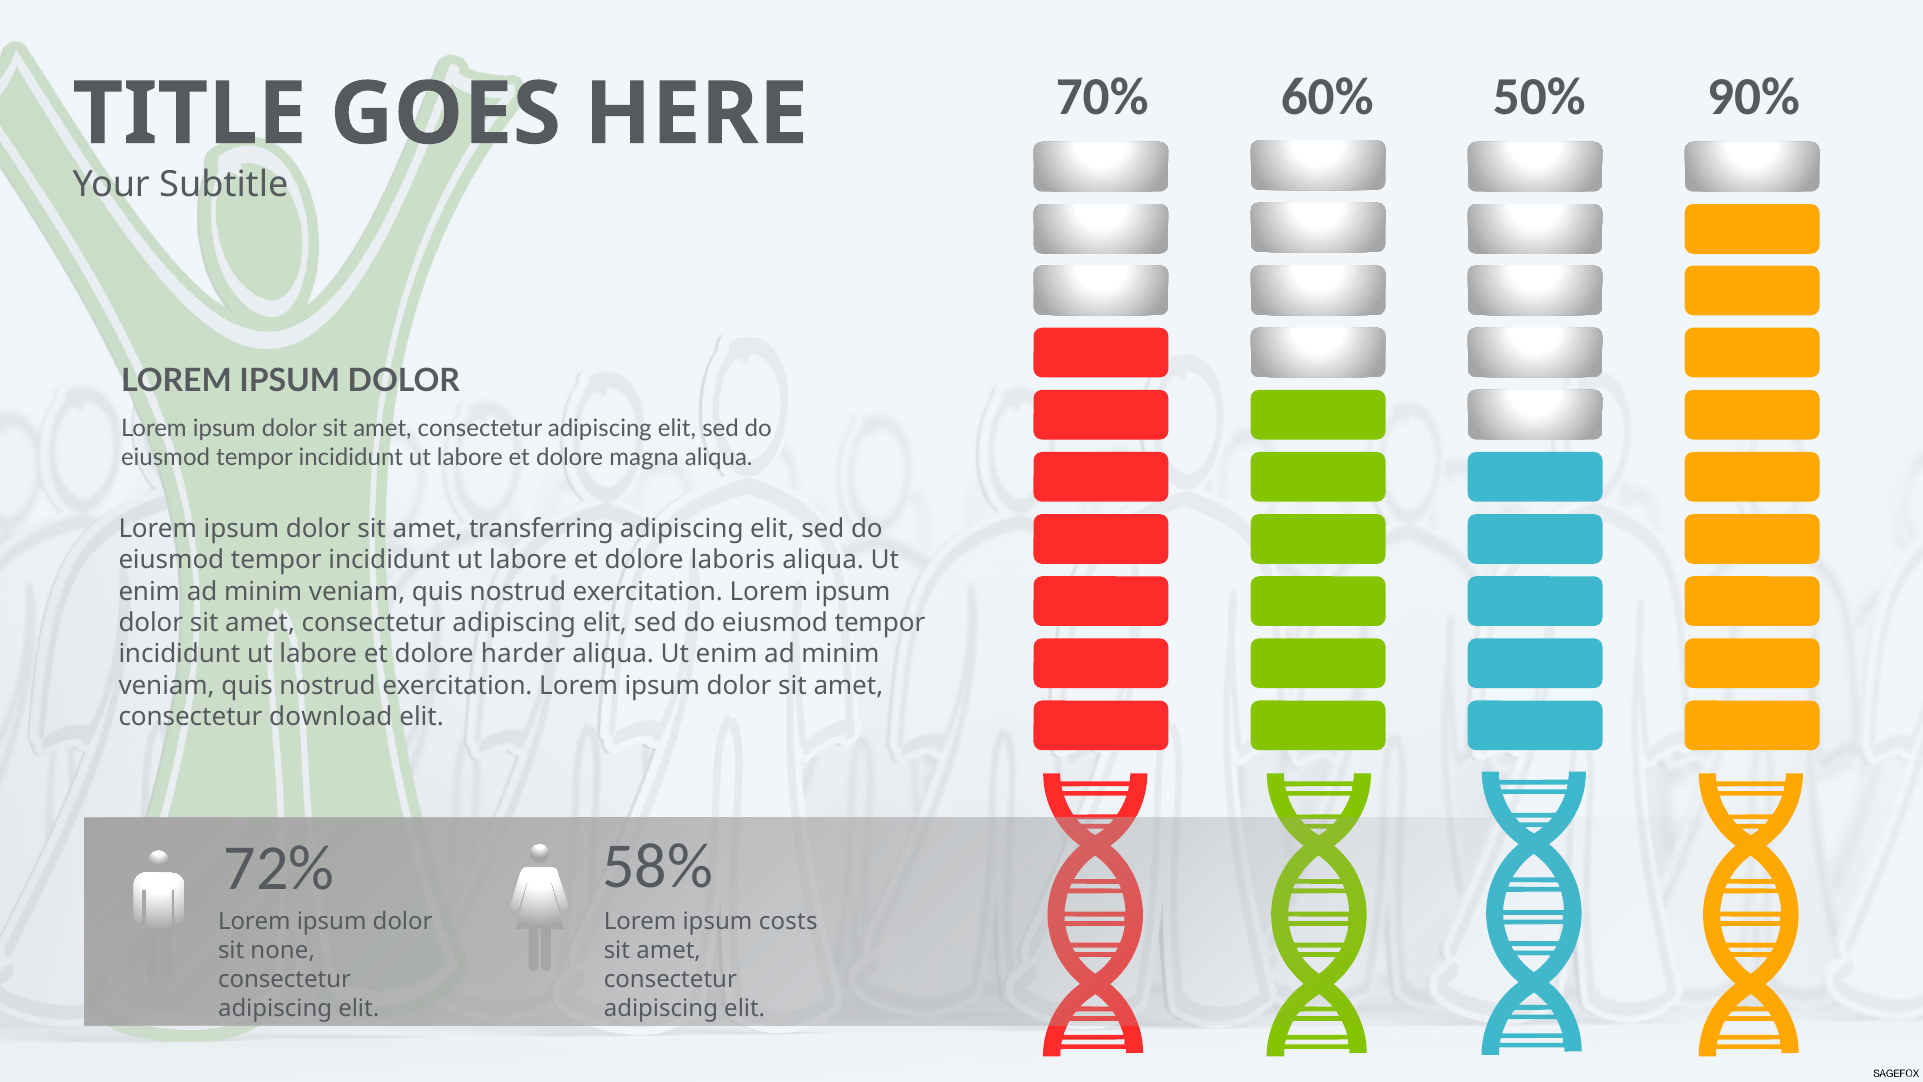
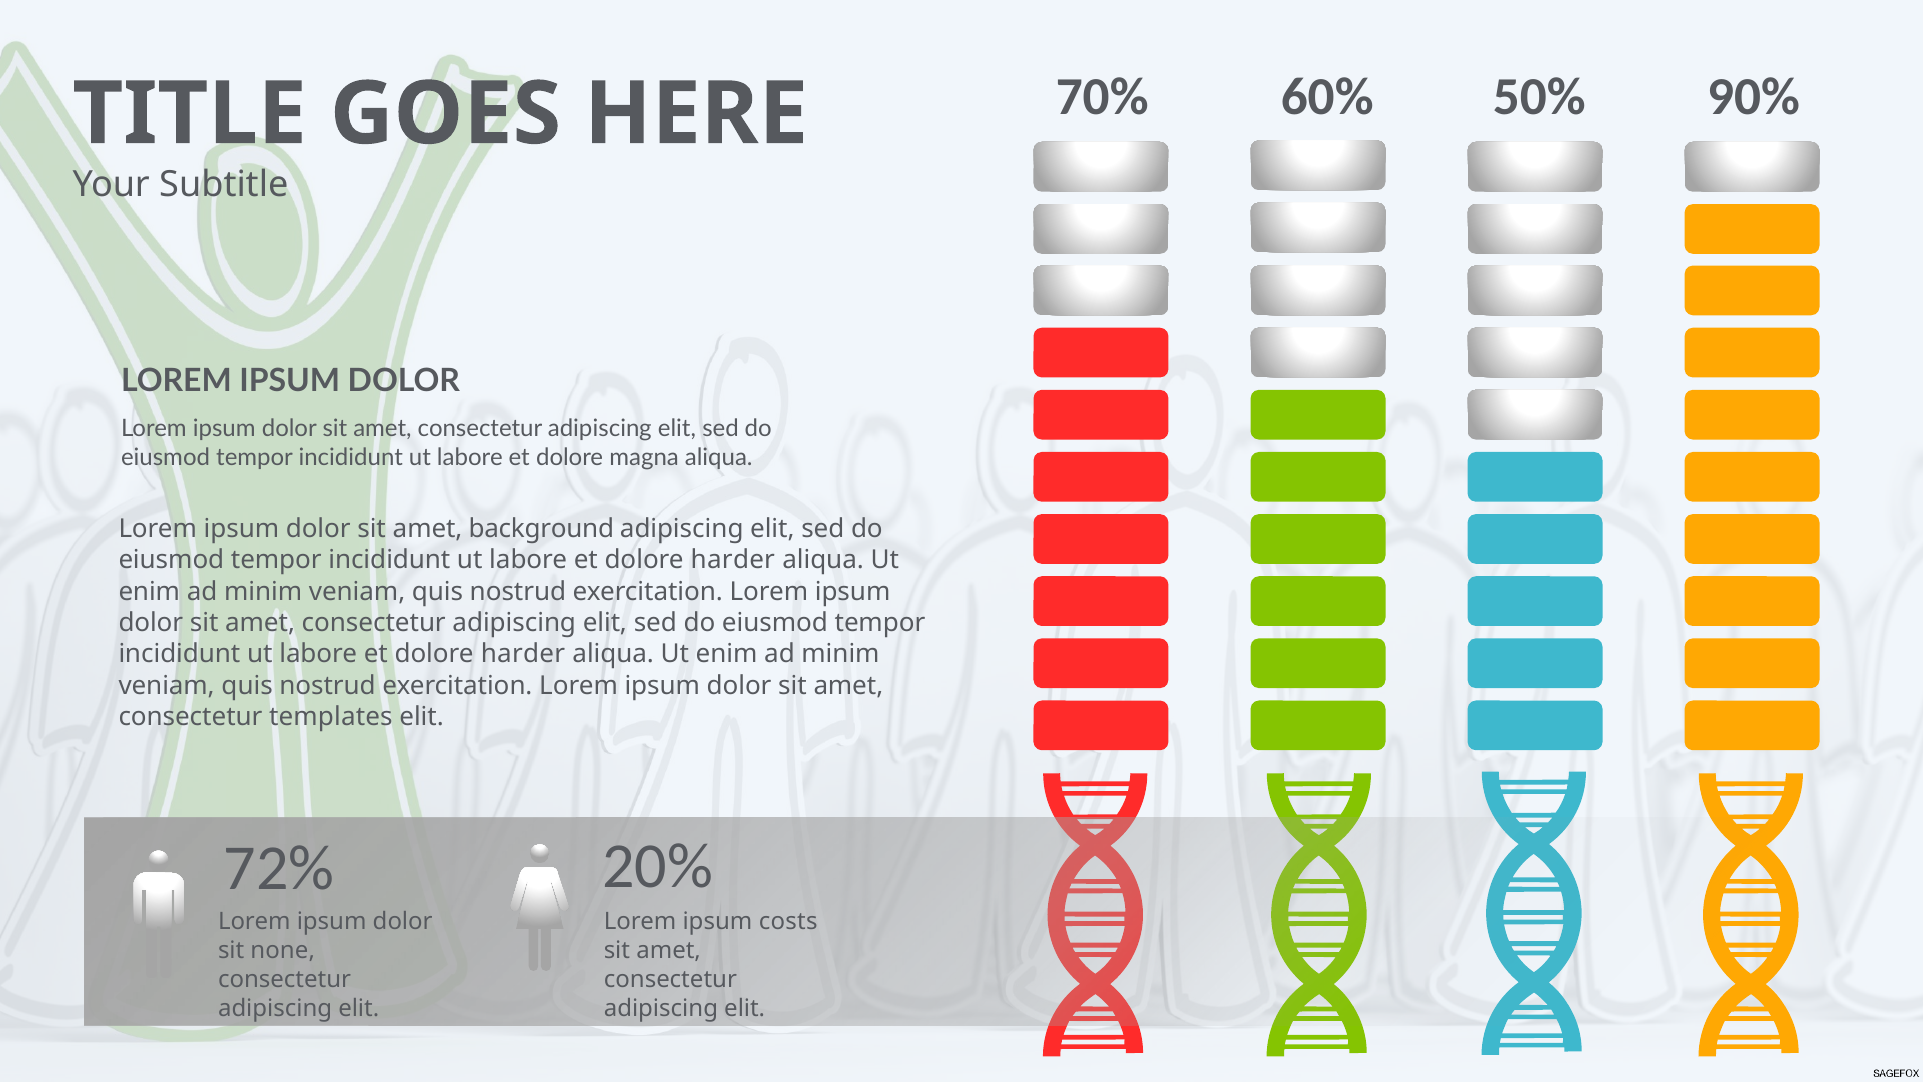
transferring: transferring -> background (541, 529)
laboris: laboris -> harder (733, 560)
download: download -> templates (331, 716)
58%: 58% -> 20% (658, 867)
